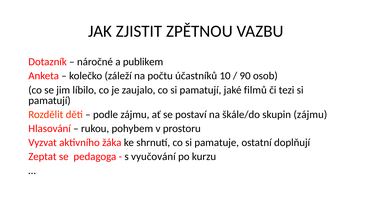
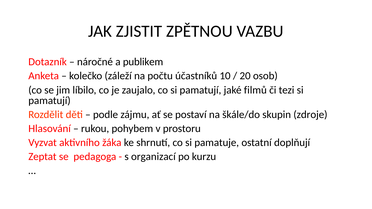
90: 90 -> 20 (245, 76)
skupin zájmu: zájmu -> zdroje (310, 115)
vyučování: vyučování -> organizací (153, 157)
